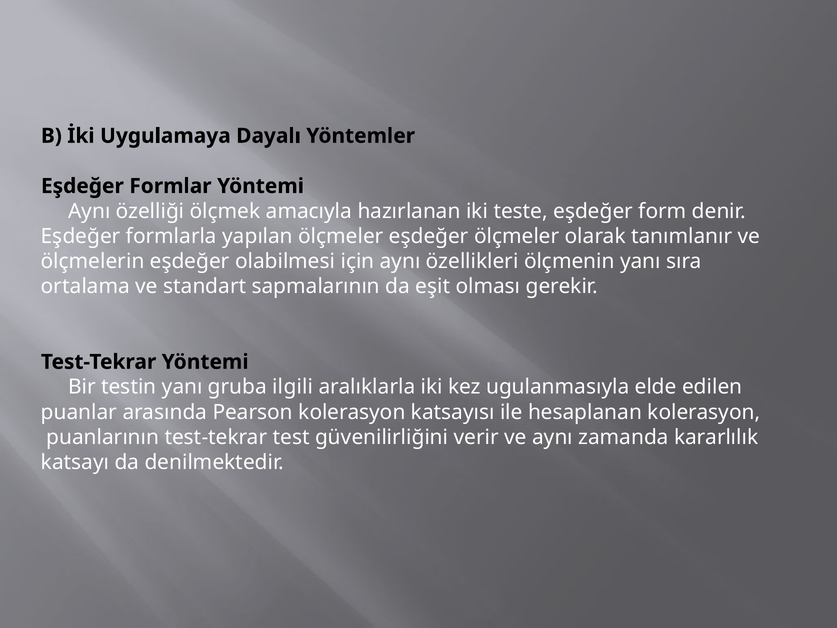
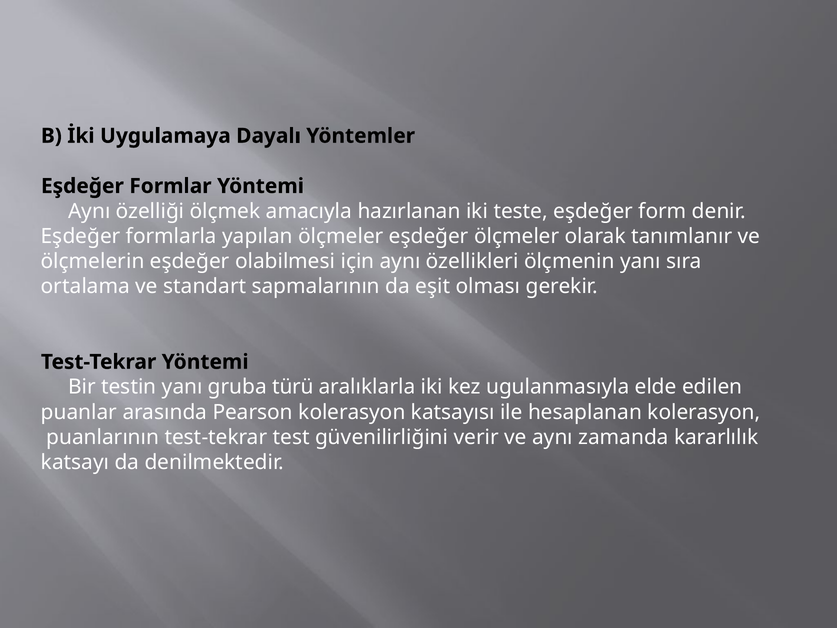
ilgili: ilgili -> türü (293, 387)
